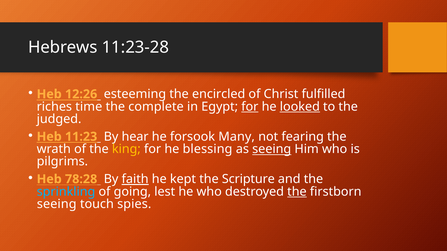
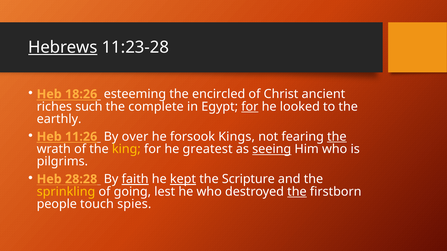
Hebrews underline: none -> present (63, 47)
12:26: 12:26 -> 18:26 (81, 94)
fulfilled: fulfilled -> ancient (323, 94)
time: time -> such (89, 107)
looked underline: present -> none (300, 107)
judged: judged -> earthly (59, 119)
11:23: 11:23 -> 11:26 (81, 137)
hear: hear -> over (135, 137)
Many: Many -> Kings (237, 137)
the underline: none -> present (337, 137)
blessing: blessing -> greatest (208, 149)
78:28: 78:28 -> 28:28 (81, 179)
kept underline: none -> present (183, 179)
sprinkling colour: light blue -> yellow (66, 192)
seeing: seeing -> people (57, 204)
